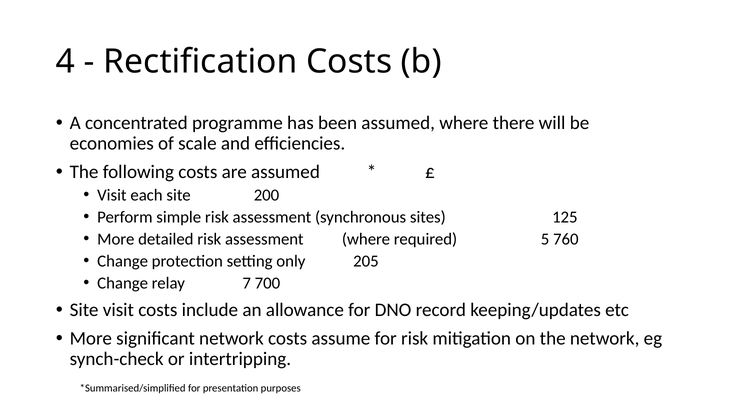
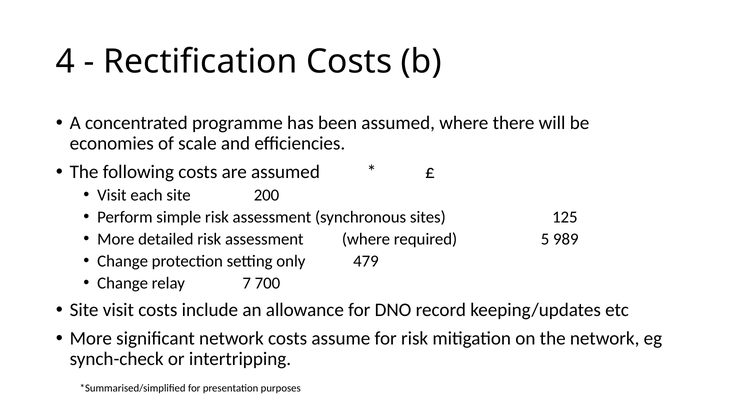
760: 760 -> 989 (566, 239)
205: 205 -> 479 (366, 261)
